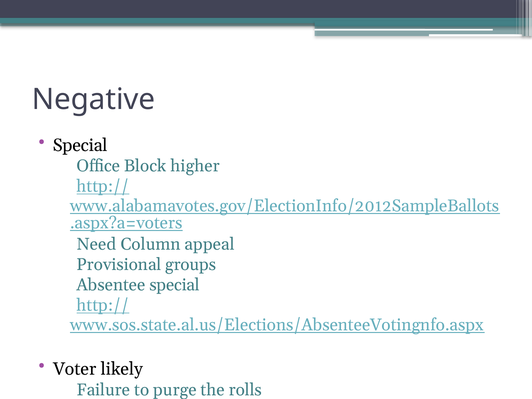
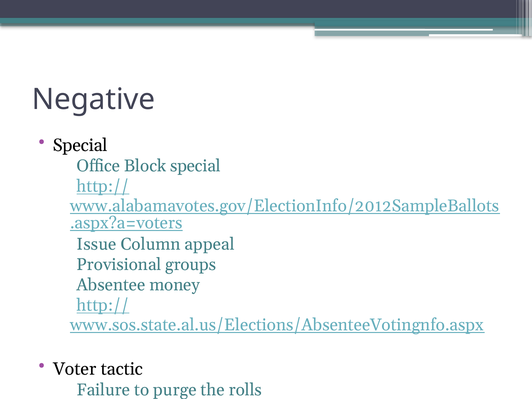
Block higher: higher -> special (195, 166)
Need: Need -> Issue (97, 244)
Absentee special: special -> money (175, 285)
likely: likely -> tactic (122, 369)
